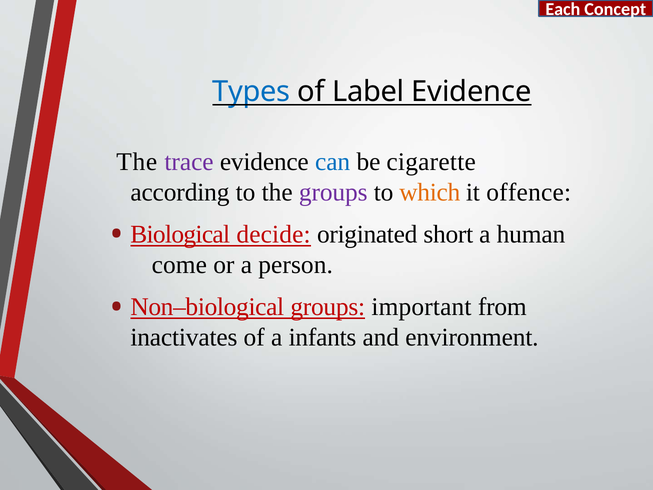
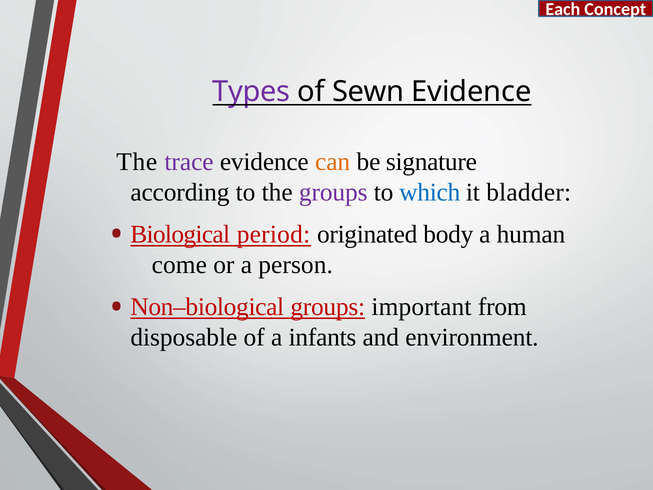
Types colour: blue -> purple (251, 92)
Label: Label -> Sewn (368, 92)
can colour: blue -> orange (333, 162)
cigarette: cigarette -> signature (431, 162)
which colour: orange -> blue (430, 192)
offence: offence -> bladder (529, 192)
decide: decide -> period (273, 234)
short: short -> body (448, 234)
inactivates: inactivates -> disposable (184, 337)
